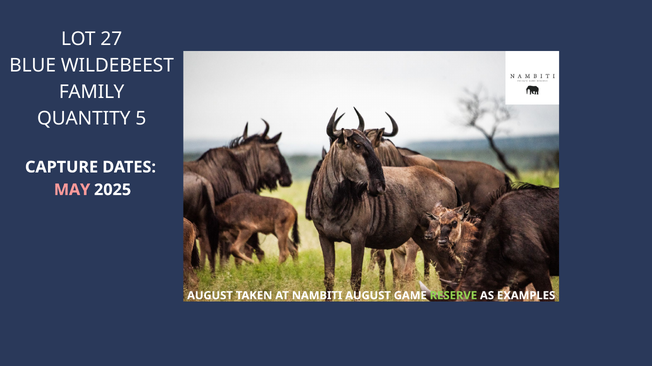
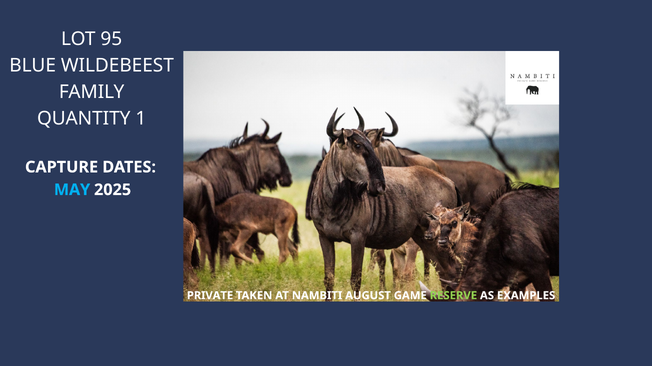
27: 27 -> 95 (111, 39)
5: 5 -> 1 (141, 119)
MAY colour: pink -> light blue (72, 190)
AUGUST: AUGUST -> PRIVATE (210, 296)
